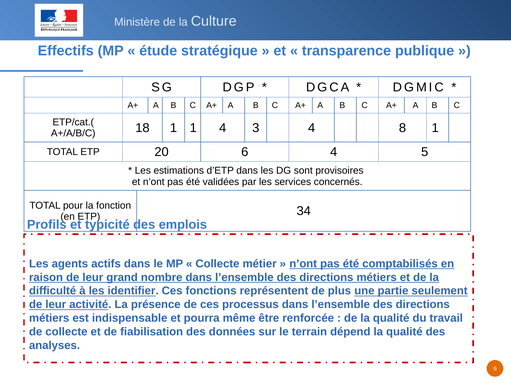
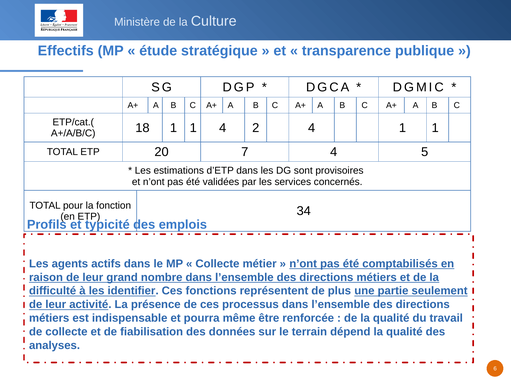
3: 3 -> 2 (256, 128)
4 8: 8 -> 1 (403, 128)
20 6: 6 -> 7 (245, 152)
